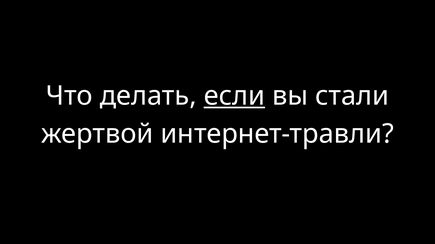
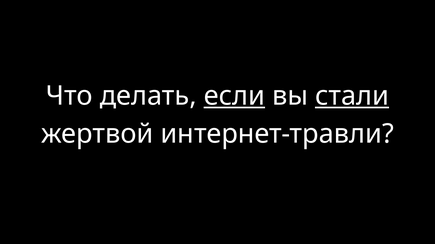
стали underline: none -> present (352, 96)
